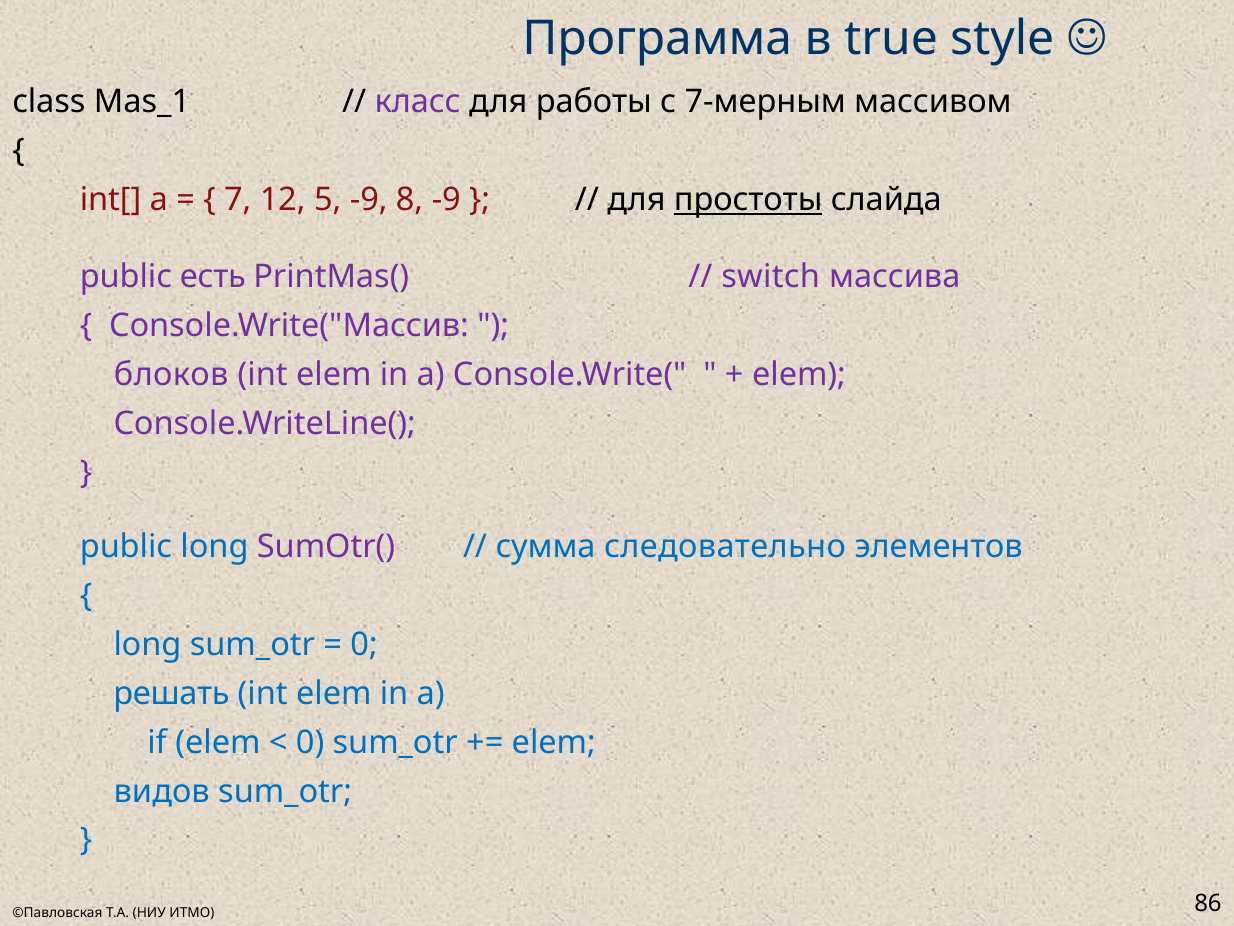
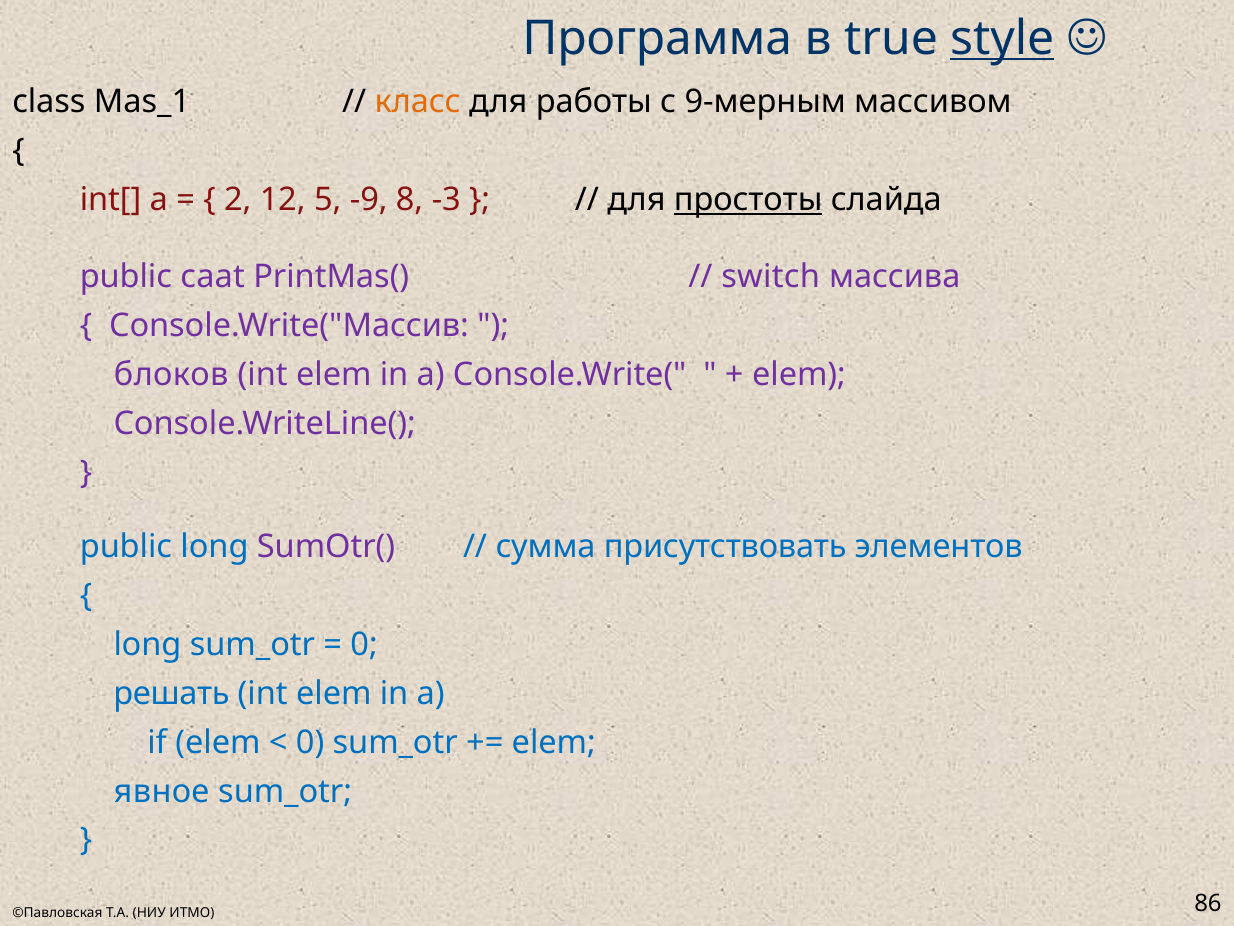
style underline: none -> present (1002, 38)
класс colour: purple -> orange (418, 102)
7-мерным: 7-мерным -> 9-мерным (765, 102)
7: 7 -> 2 (238, 200)
8 -9: -9 -> -3 (446, 200)
есть: есть -> caat (213, 277)
следовательно: следовательно -> присутствовать (725, 547)
видов: видов -> явное (162, 791)
